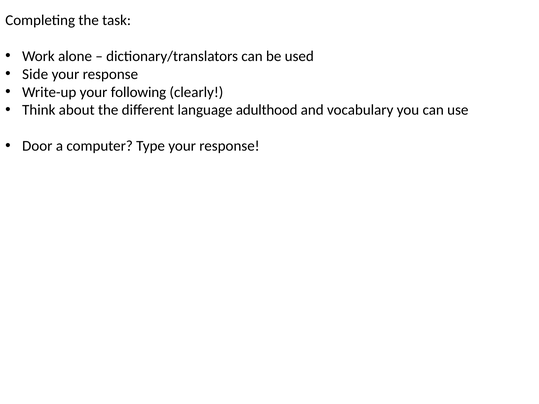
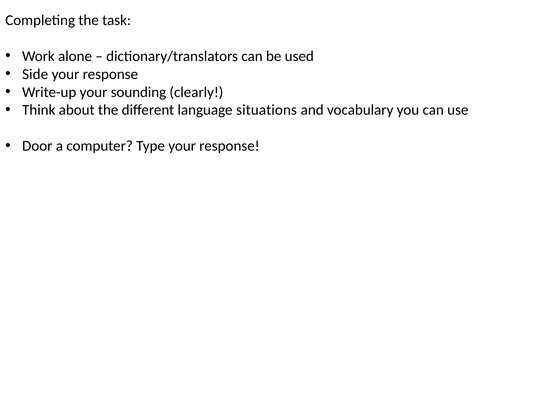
following: following -> sounding (138, 92)
adulthood: adulthood -> situations (267, 110)
